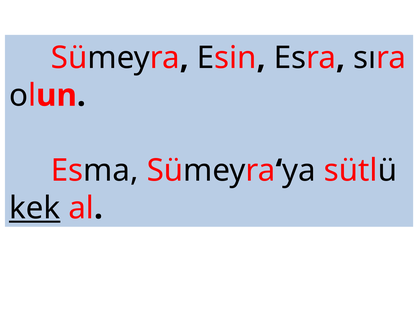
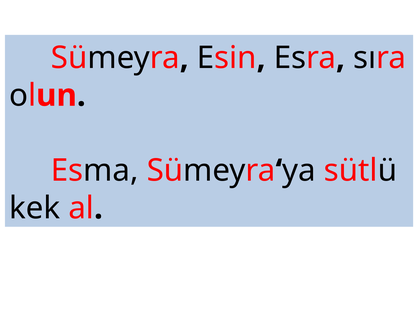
kek underline: present -> none (35, 208)
